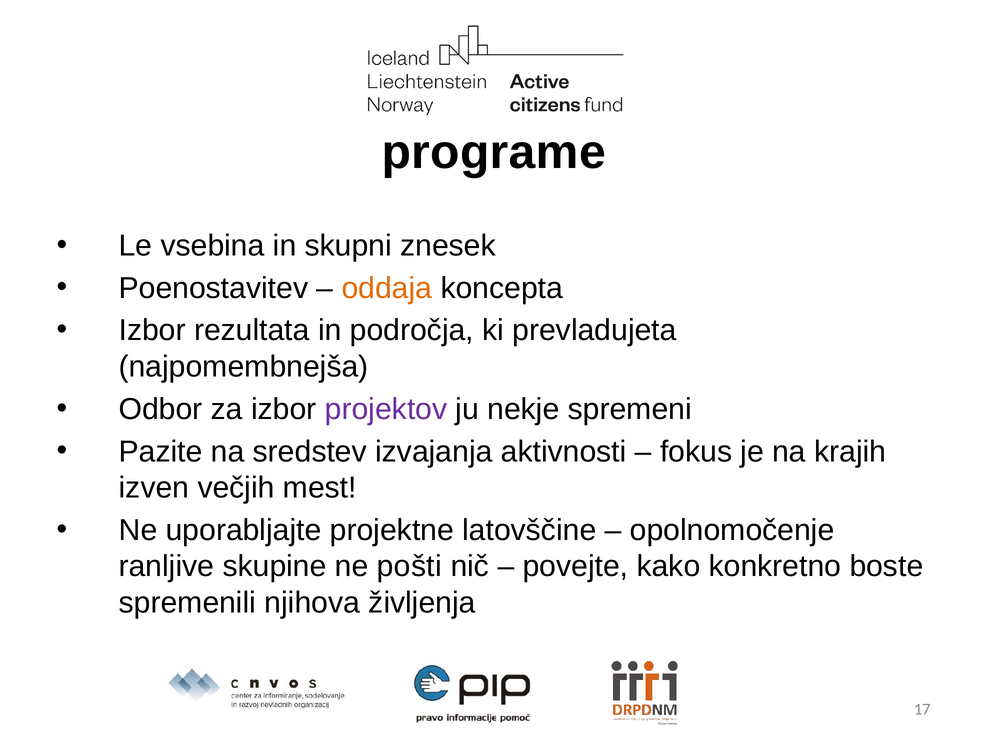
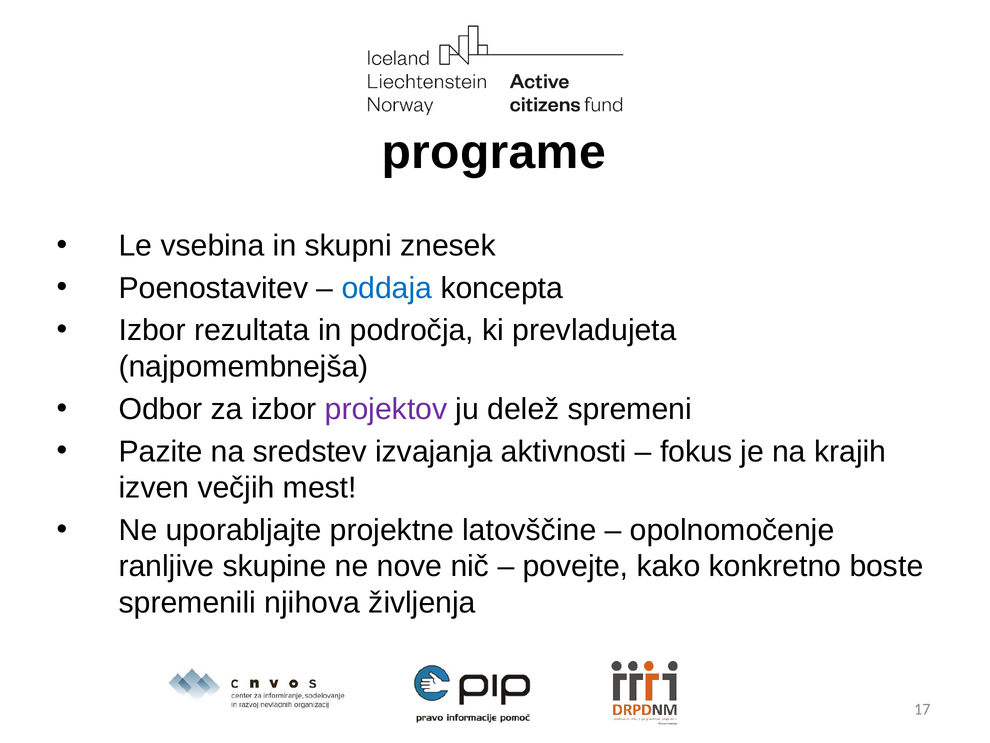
oddaja colour: orange -> blue (387, 288)
nekje: nekje -> delež (523, 409)
pošti: pošti -> nove (409, 566)
